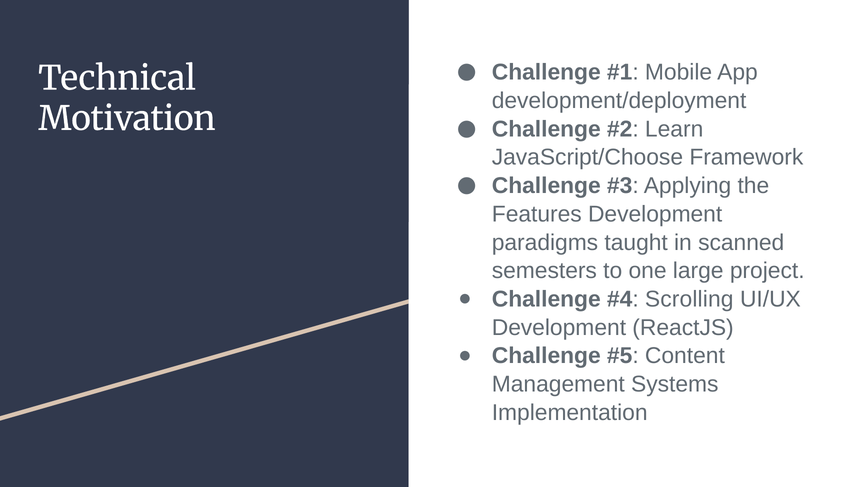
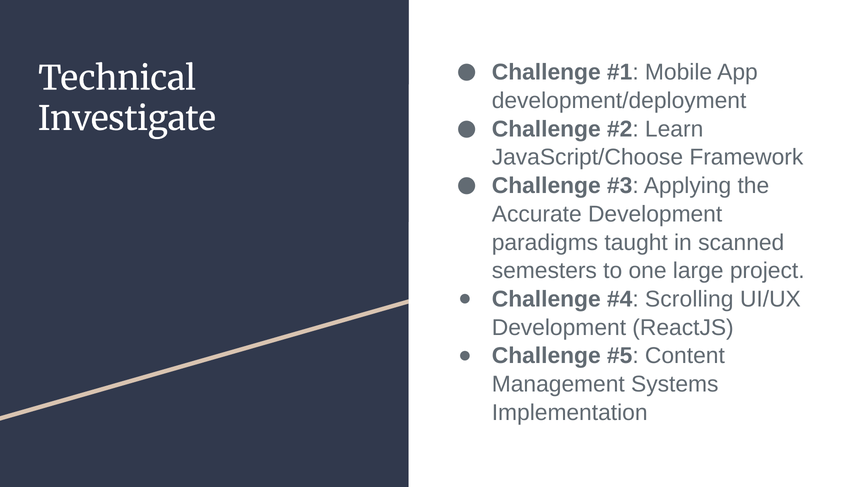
Motivation: Motivation -> Investigate (127, 119)
Features: Features -> Accurate (537, 214)
